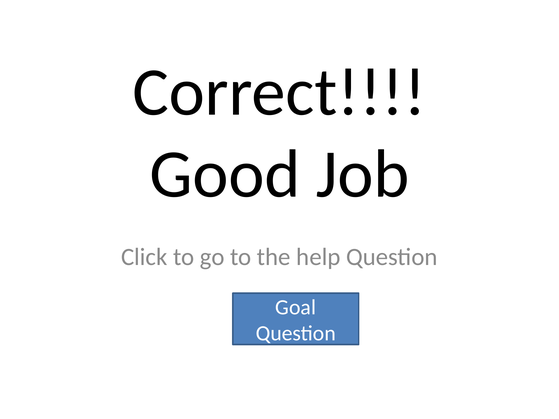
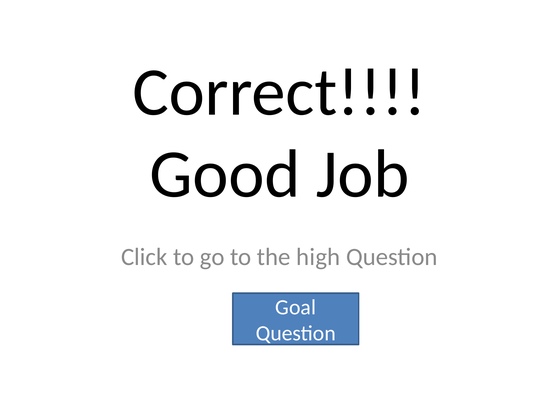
help: help -> high (318, 257)
